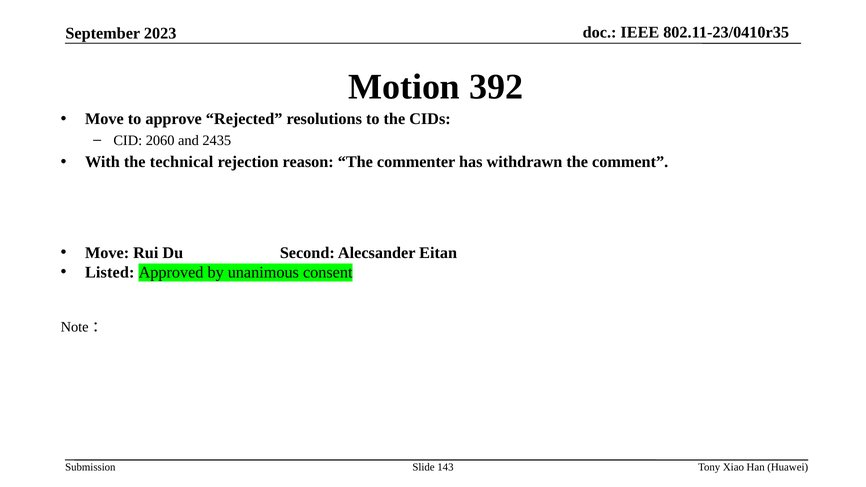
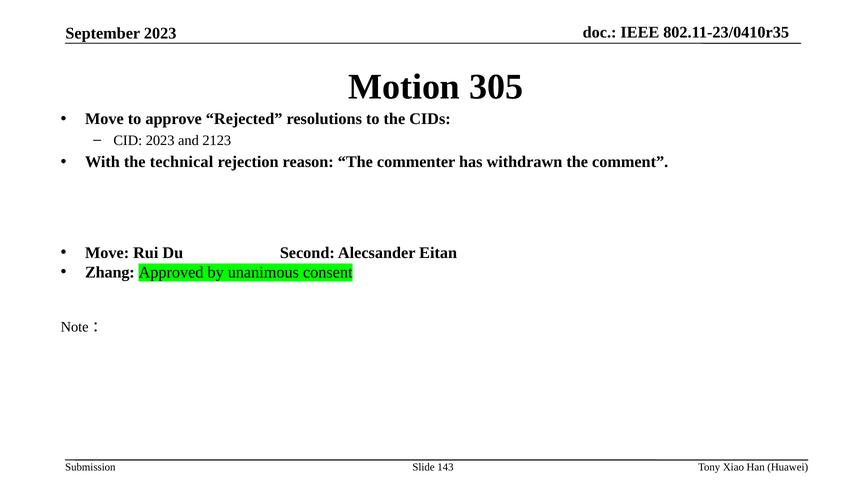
392: 392 -> 305 (496, 87)
CID 2060: 2060 -> 2023 (160, 140)
2435: 2435 -> 2123 (217, 140)
Listed: Listed -> Zhang (110, 272)
